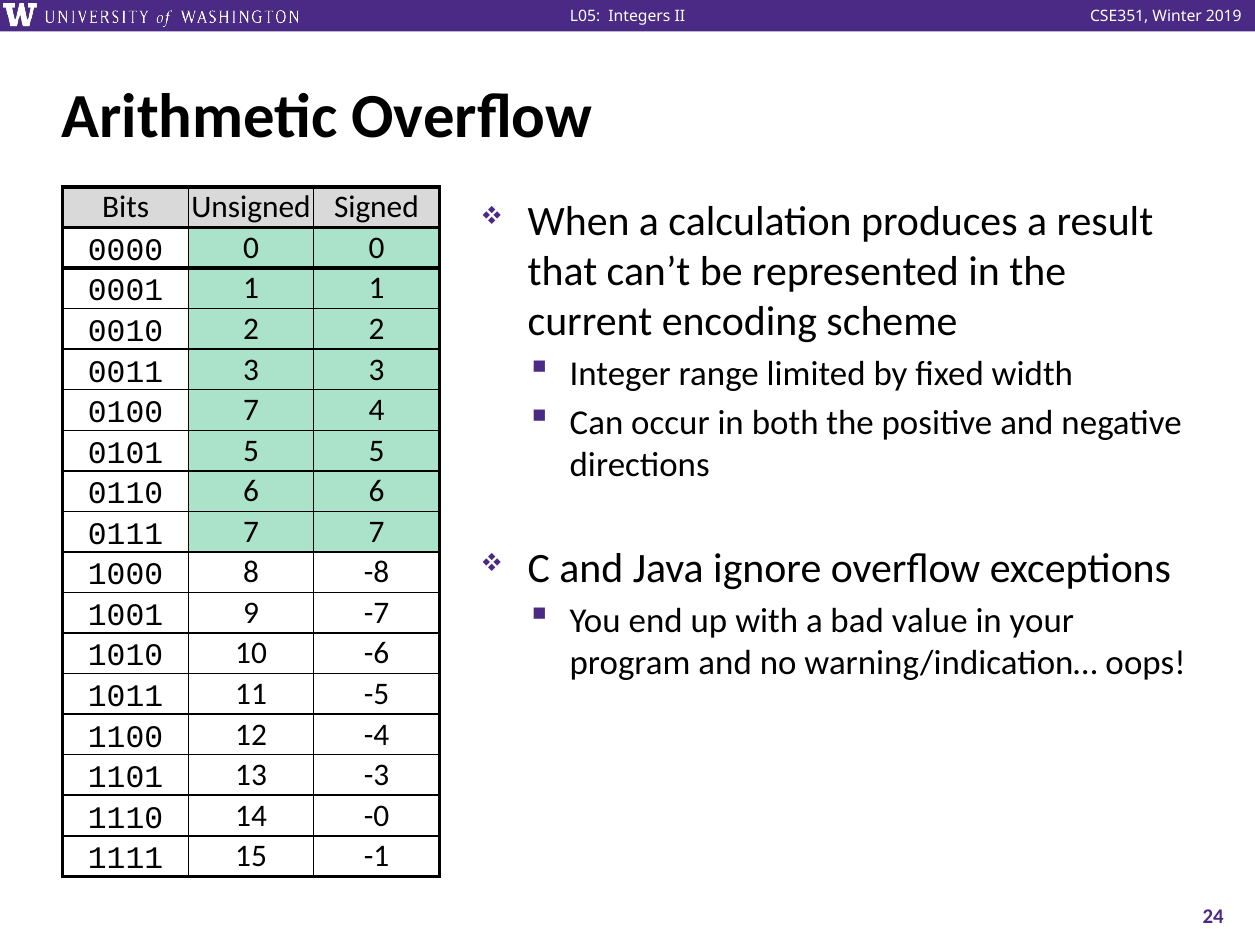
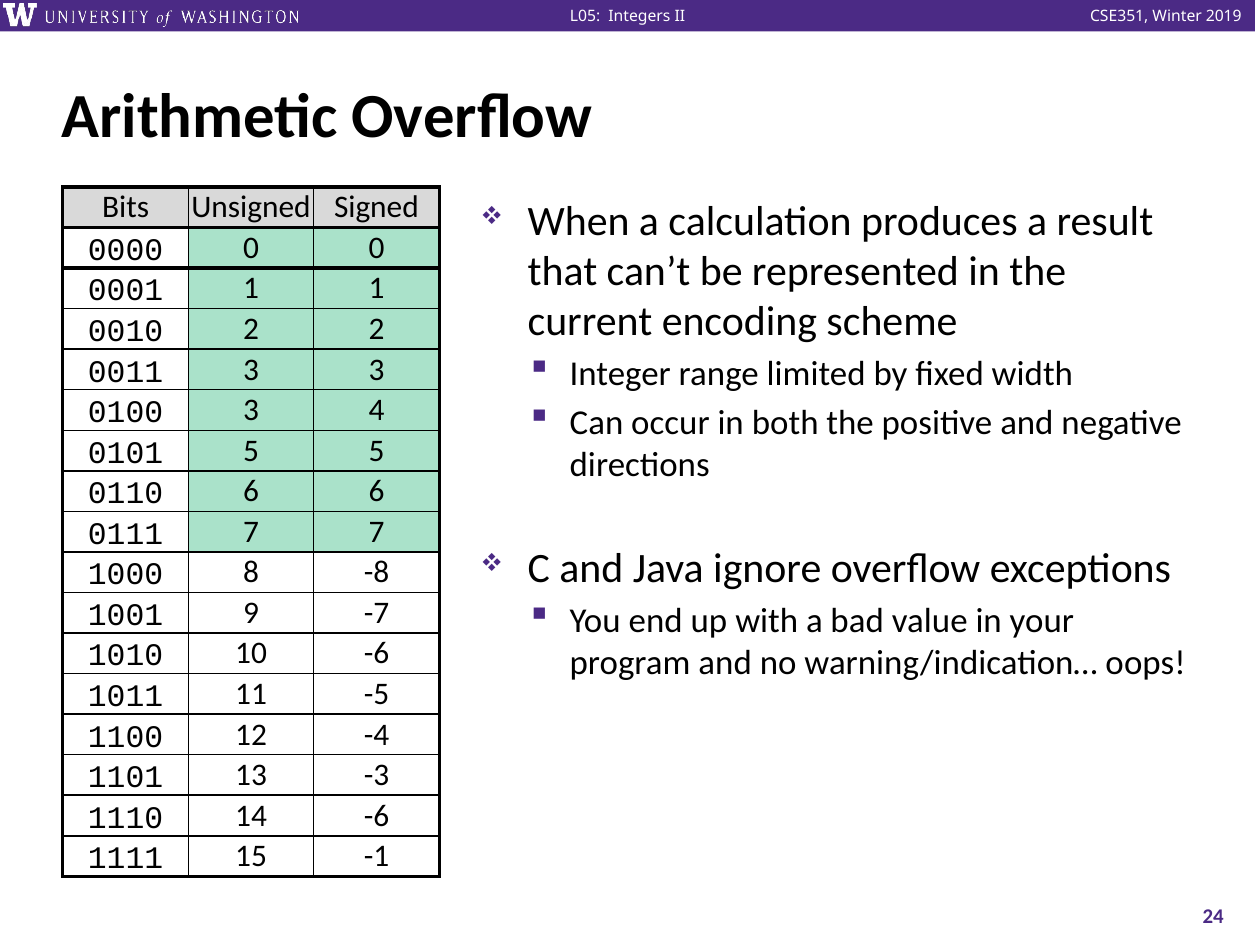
0100 7: 7 -> 3 (251, 410)
14 -0: -0 -> -6 (377, 816)
